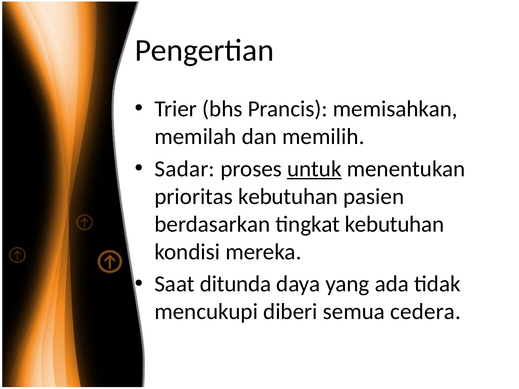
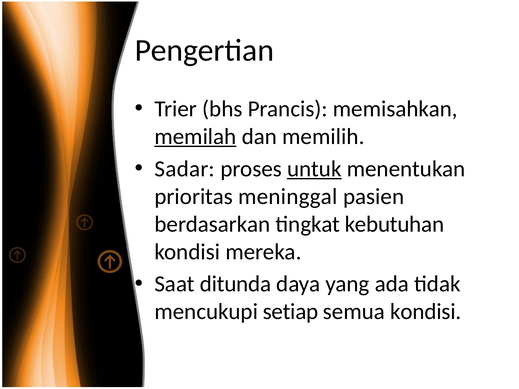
memilah underline: none -> present (195, 137)
prioritas kebutuhan: kebutuhan -> meninggal (288, 197)
diberi: diberi -> setiap (291, 312)
semua cedera: cedera -> kondisi (426, 312)
